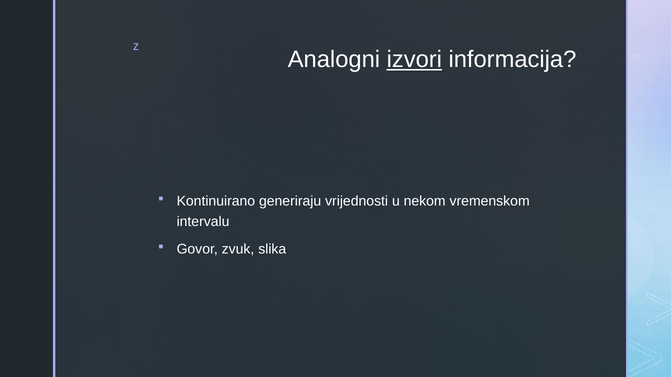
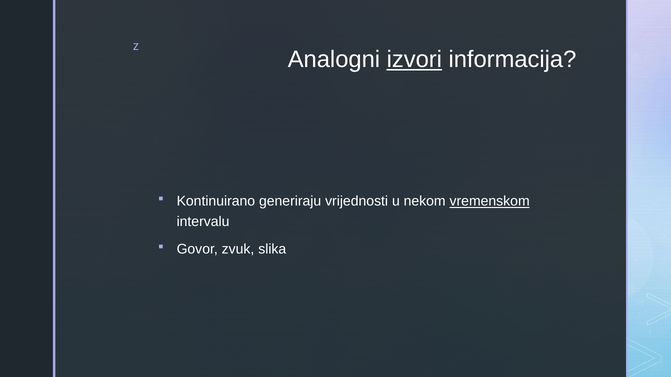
vremenskom underline: none -> present (490, 202)
